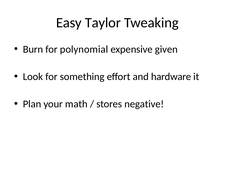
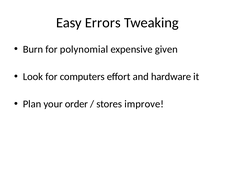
Taylor: Taylor -> Errors (103, 23)
something: something -> computers (82, 77)
math: math -> order (76, 104)
negative: negative -> improve (144, 104)
